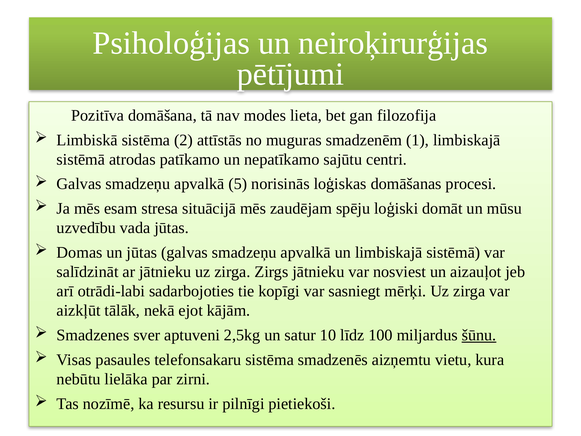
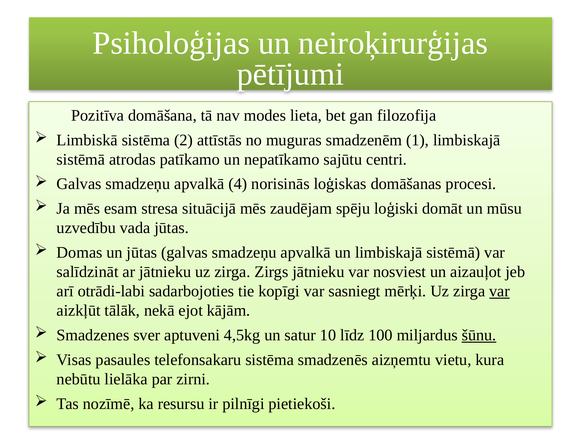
5: 5 -> 4 (238, 184)
var underline: none -> present (500, 291)
2,5kg: 2,5kg -> 4,5kg (242, 335)
